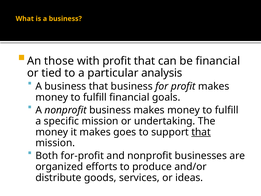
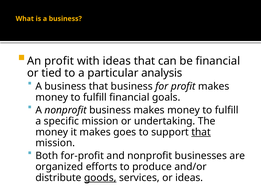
An those: those -> profit (59, 61)
with profit: profit -> ideas (117, 61)
goods underline: none -> present (100, 178)
